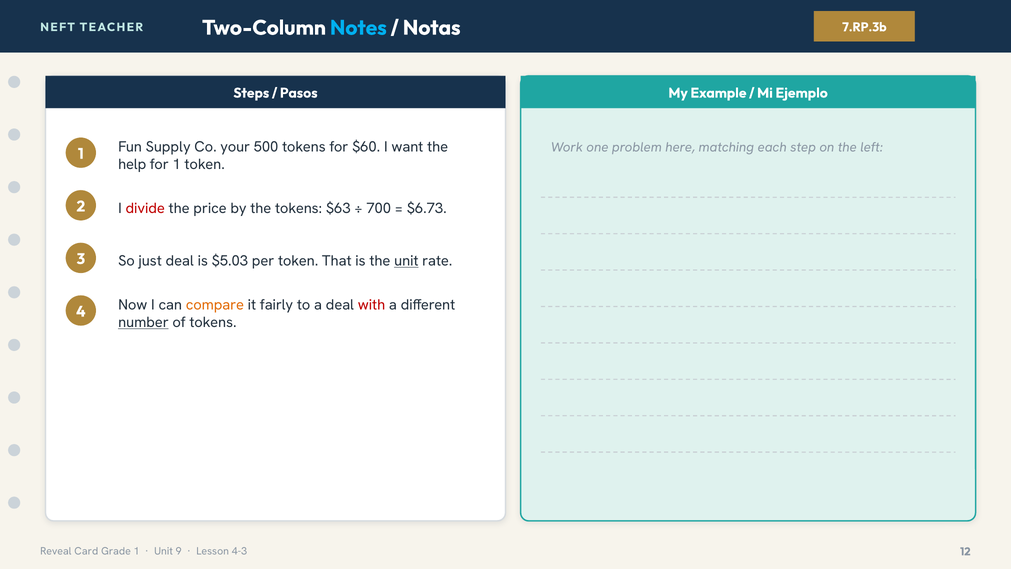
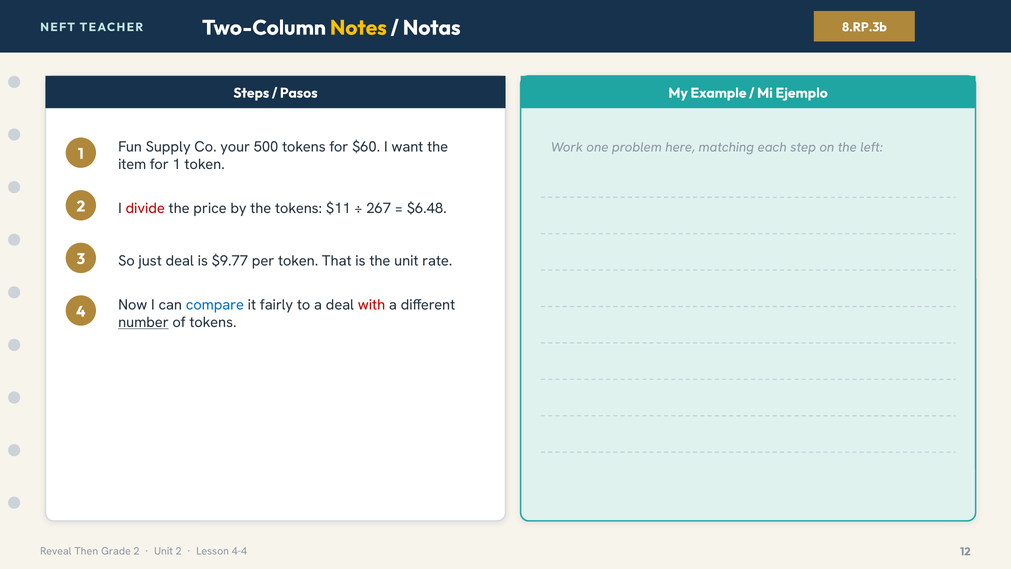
Notes colour: light blue -> yellow (358, 28)
7.RP.3b: 7.RP.3b -> 8.RP.3b (864, 27)
help: help -> item (132, 165)
$63: $63 -> $11 (338, 208)
700: 700 -> 267 (379, 208)
$6.73: $6.73 -> $6.48 (427, 208)
$5.03: $5.03 -> $9.77 (230, 261)
unit underline: present -> none (406, 261)
compare colour: orange -> blue (215, 305)
Card: Card -> Then (86, 551)
Grade 1: 1 -> 2 (137, 551)
Unit 9: 9 -> 2 (179, 551)
4-3: 4-3 -> 4-4 (239, 551)
